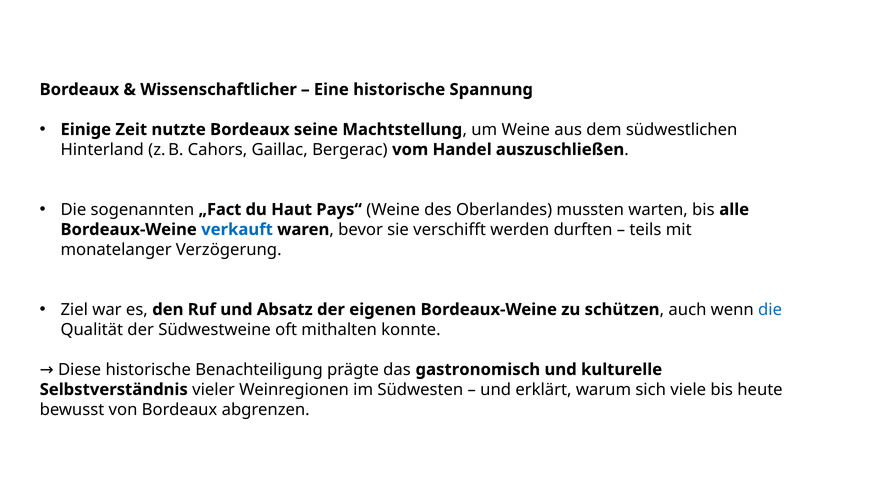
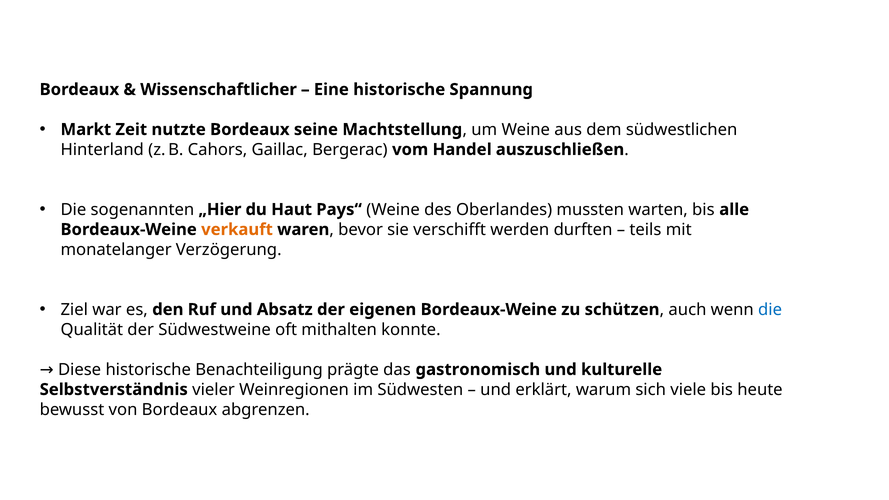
Einige: Einige -> Markt (86, 130)
„Fact: „Fact -> „Hier (220, 210)
verkauft colour: blue -> orange (237, 230)
